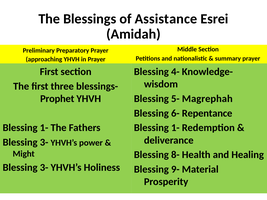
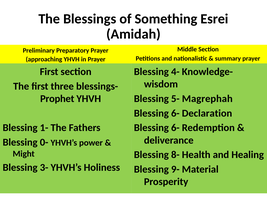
Assistance: Assistance -> Something (166, 19)
Repentance: Repentance -> Declaration (207, 113)
1-: 1- -> 6- (175, 128)
3-: 3- -> 0- (44, 142)
